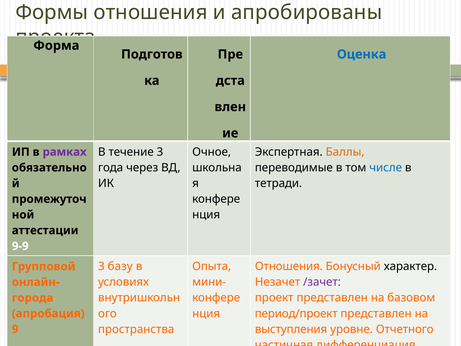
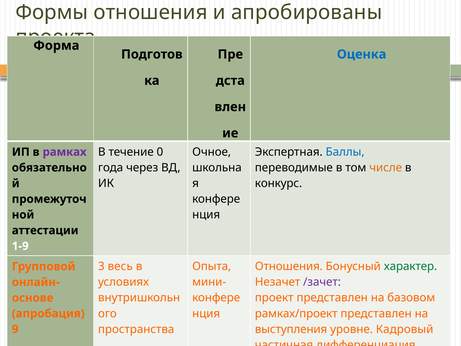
течение 3: 3 -> 0 (160, 152)
Баллы colour: orange -> blue (345, 152)
числе colour: blue -> orange (386, 168)
тетради: тетради -> конкурс (279, 183)
9-9: 9-9 -> 1-9 (20, 246)
базу: базу -> весь (120, 266)
характер colour: black -> green (410, 266)
города: города -> основе (33, 298)
период/проект: период/проект -> рамках/проект (296, 313)
Отчетного: Отчетного -> Кадровый (405, 329)
